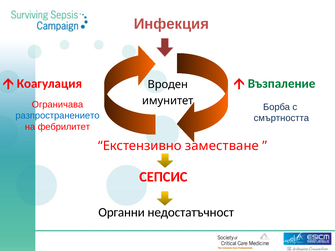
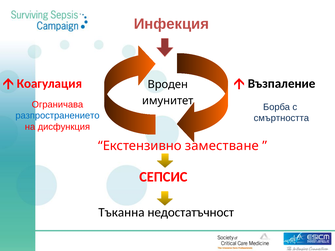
Възпаление colour: green -> black (282, 84)
фебрилитет: фебрилитет -> дисфункция (64, 127)
Органни: Органни -> Тъканна (121, 212)
